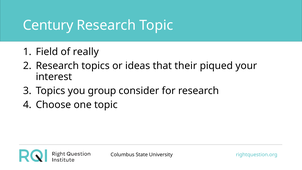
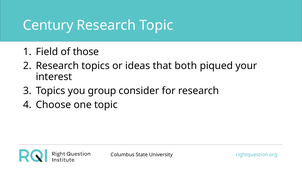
really: really -> those (86, 52)
their: their -> both (186, 66)
